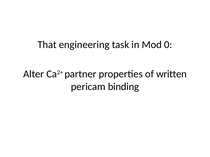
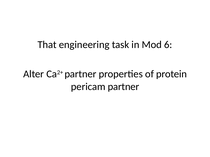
0: 0 -> 6 (168, 45)
written: written -> protein (172, 74)
pericam binding: binding -> partner (123, 87)
